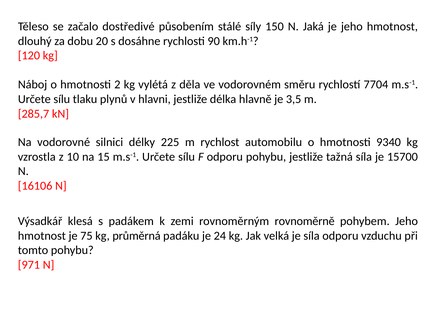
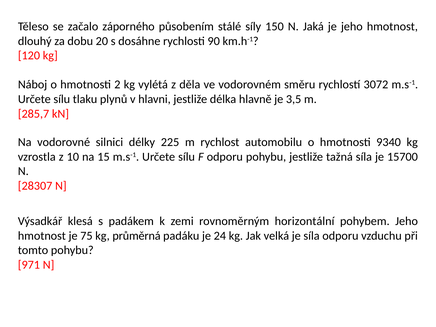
dostředivé: dostředivé -> záporného (128, 26)
7704: 7704 -> 3072 (376, 85)
16106: 16106 -> 28307 (35, 186)
rovnoměrně: rovnoměrně -> horizontální (305, 221)
